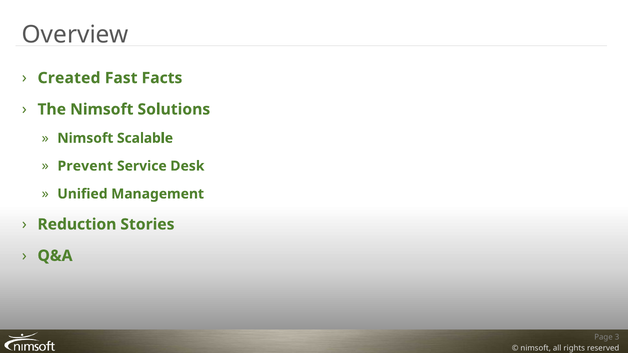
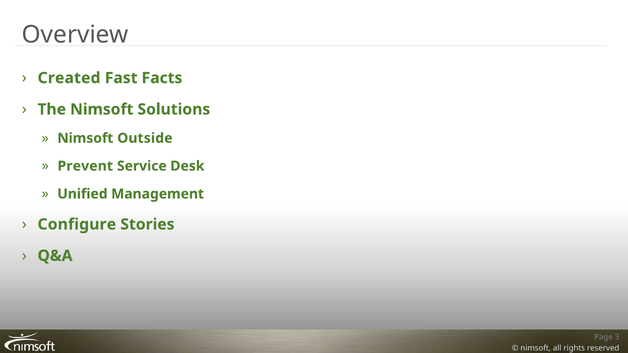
Scalable: Scalable -> Outside (145, 138)
Reduction: Reduction -> Configure (77, 225)
